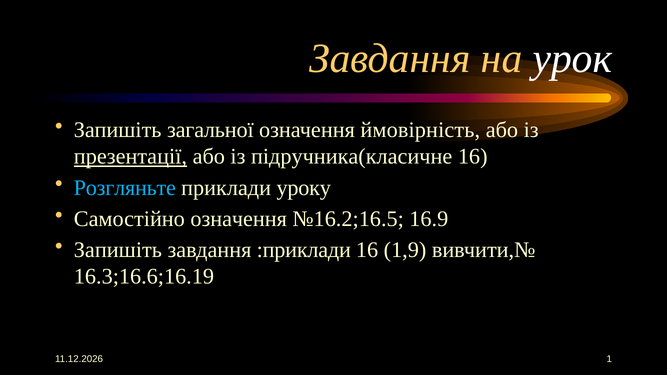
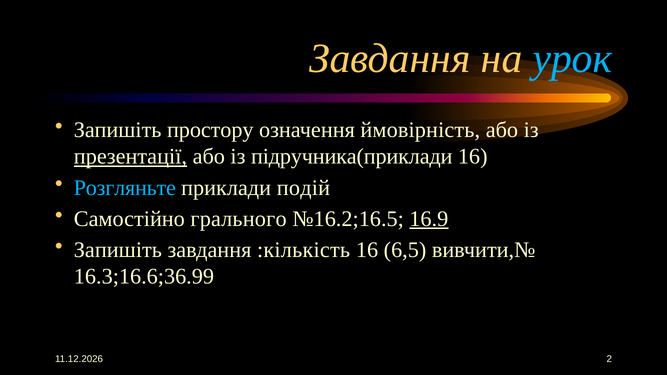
урок colour: white -> light blue (572, 59)
загальної: загальної -> простору (210, 130)
підручника(класичне: підручника(класичне -> підручника(приклади (352, 157)
уроку: уроку -> подій (303, 188)
Самостійно означення: означення -> грального (239, 219)
16.9 underline: none -> present (429, 219)
:приклади: :приклади -> :кількість (304, 250)
1,9: 1,9 -> 6,5 (405, 250)
16.3;16.6;16.19: 16.3;16.6;16.19 -> 16.3;16.6;36.99 (144, 277)
1: 1 -> 2 (609, 359)
